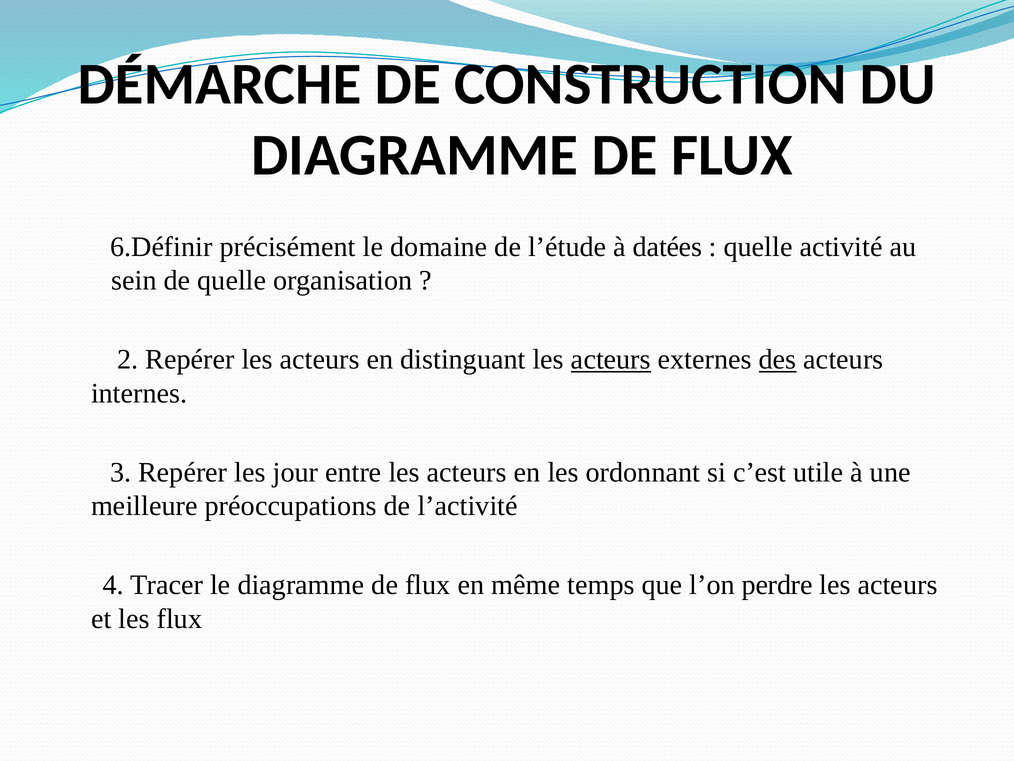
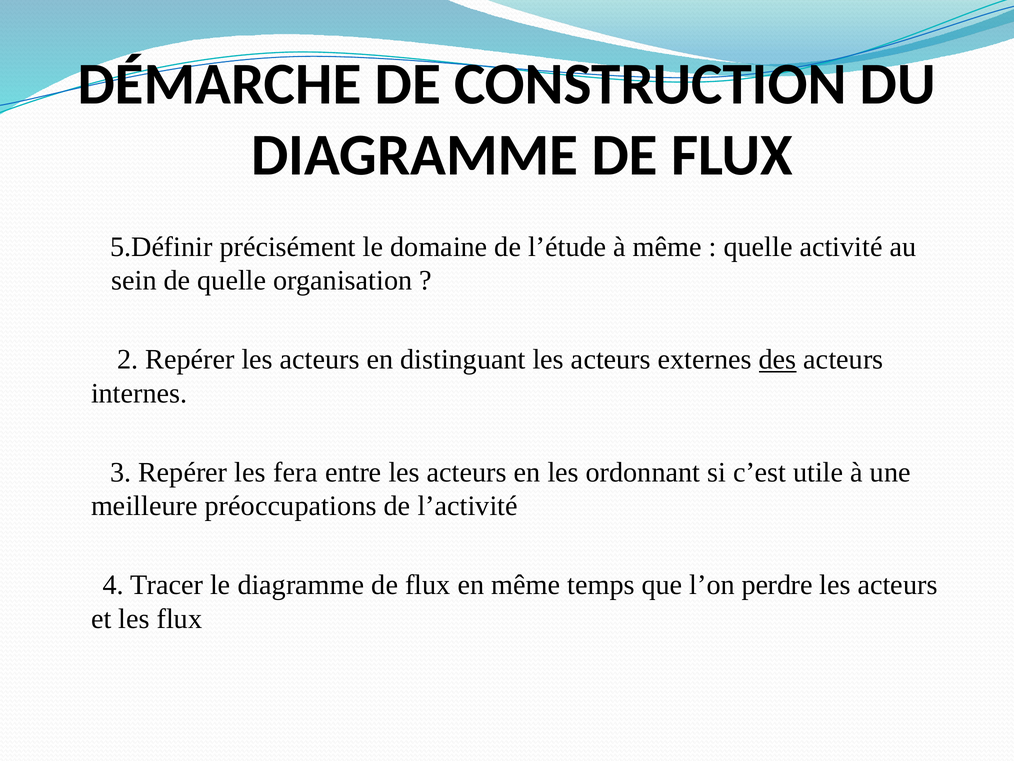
6.Définir: 6.Définir -> 5.Définir (161, 247)
à datées: datées -> même (667, 247)
acteurs underline: present -> none (611, 359)
jour: jour -> fera (295, 472)
